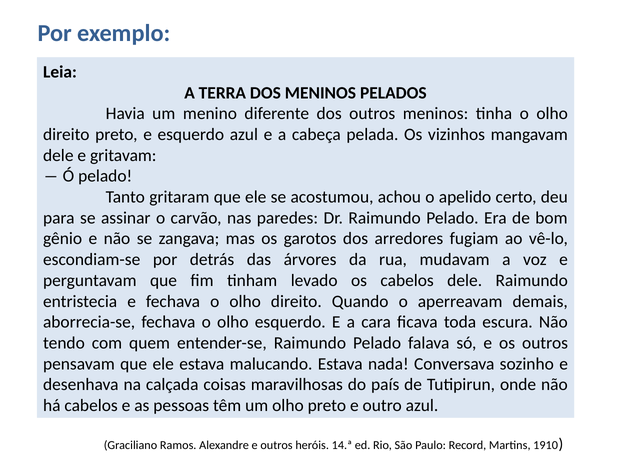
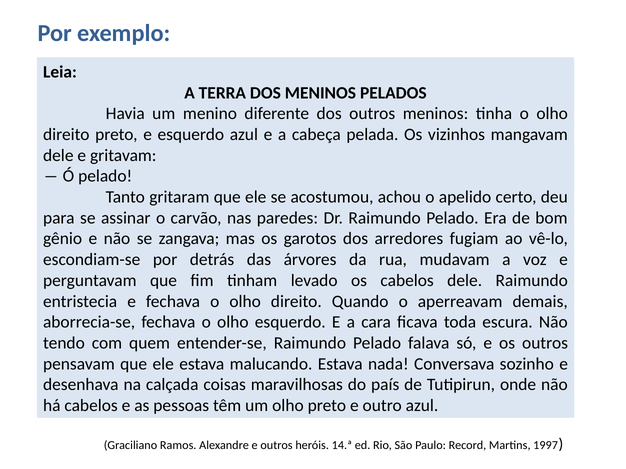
1910: 1910 -> 1997 (546, 446)
